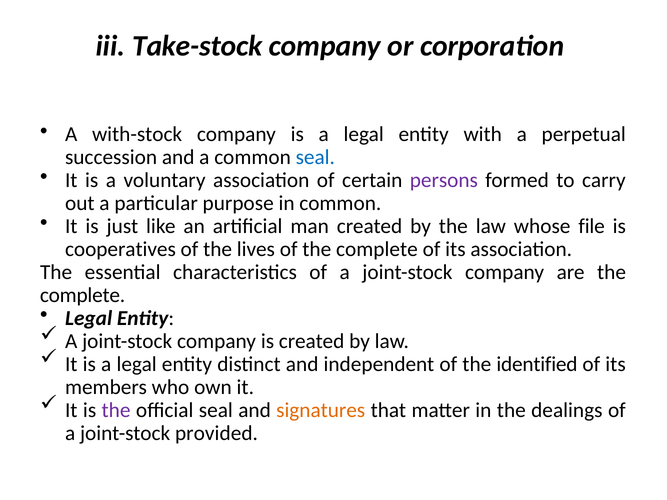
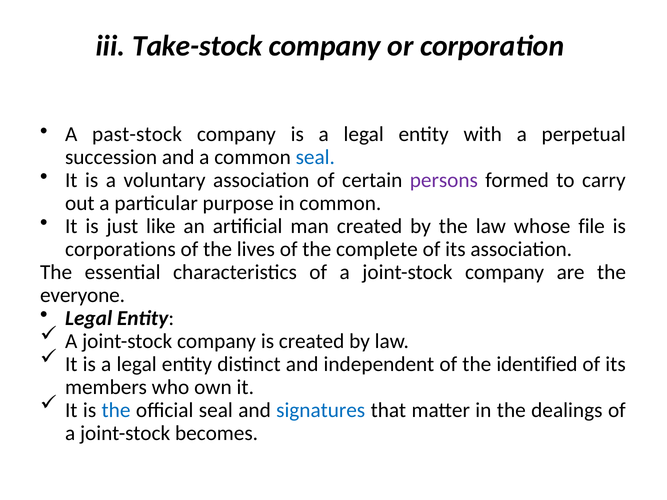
with-stock: with-stock -> past-stock (137, 134)
cooperatives: cooperatives -> corporations (120, 249)
complete: complete -> everyone (83, 295)
the colour: purple -> blue (116, 410)
signatures colour: orange -> blue (321, 410)
provided: provided -> becomes (217, 433)
